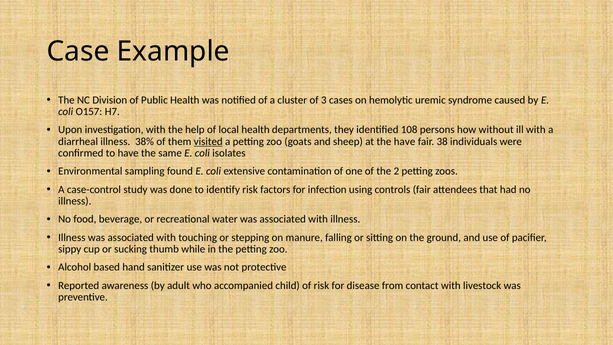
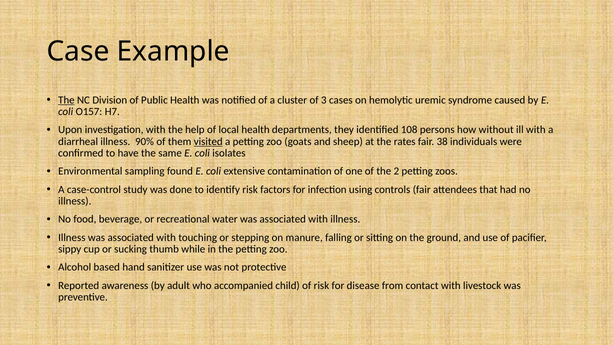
The underline: none -> present (66, 100)
38%: 38% -> 90% (145, 141)
the have: have -> rates (405, 141)
